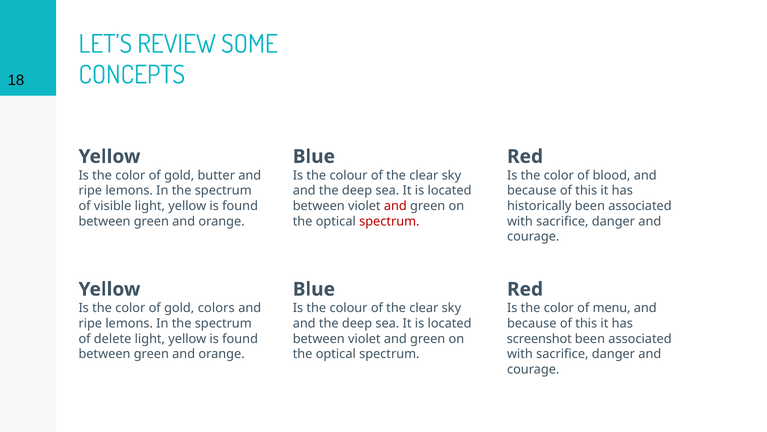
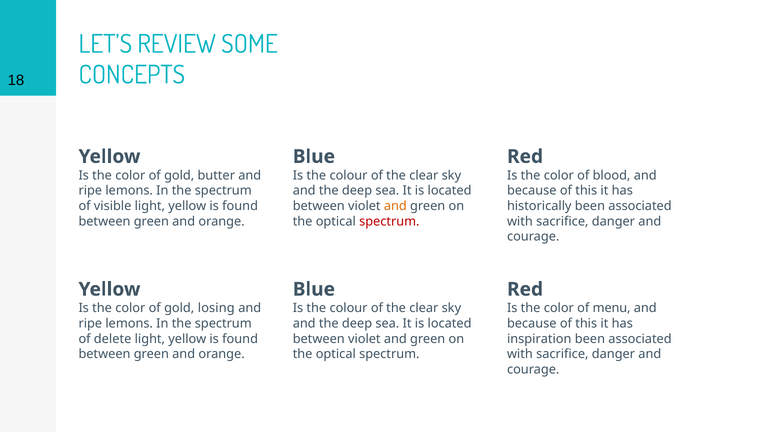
and colour: red -> orange (395, 206)
colors: colors -> losing (216, 308)
screenshot: screenshot -> inspiration (539, 338)
